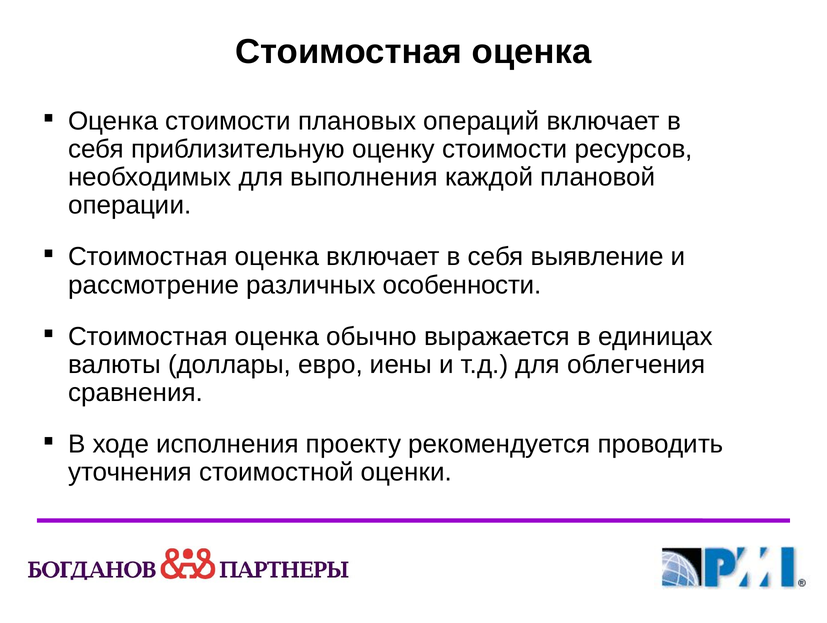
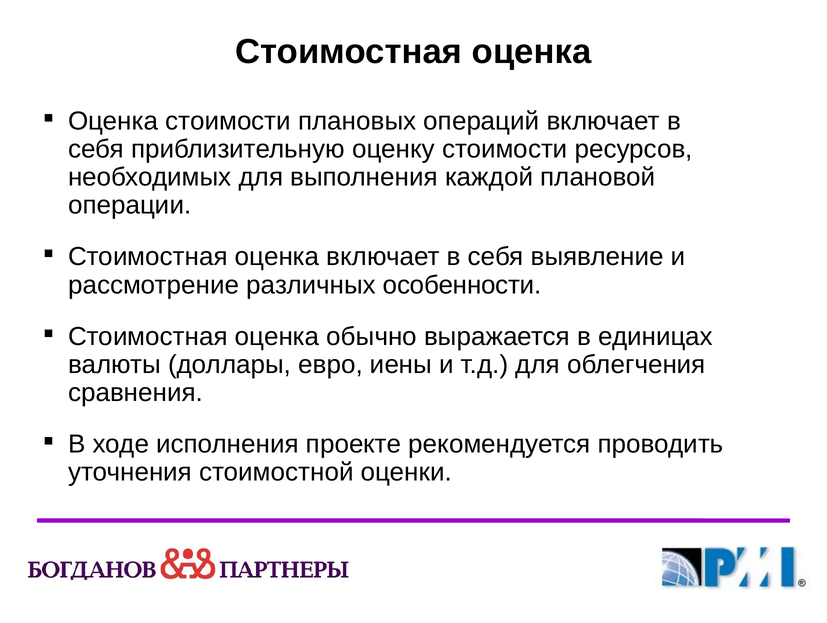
проекту: проекту -> проекте (354, 444)
